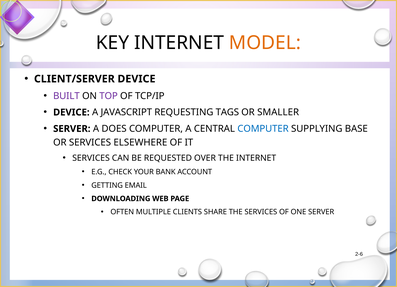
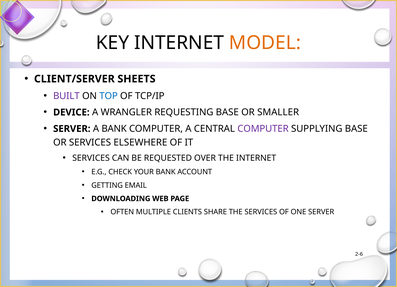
CLIENT/SERVER DEVICE: DEVICE -> SHEETS (136, 79)
TOP colour: purple -> blue (109, 96)
JAVASCRIPT: JAVASCRIPT -> WRANGLER (126, 112)
REQUESTING TAGS: TAGS -> BASE (227, 112)
A DOES: DOES -> BANK (114, 129)
COMPUTER colour: blue -> purple (263, 129)
